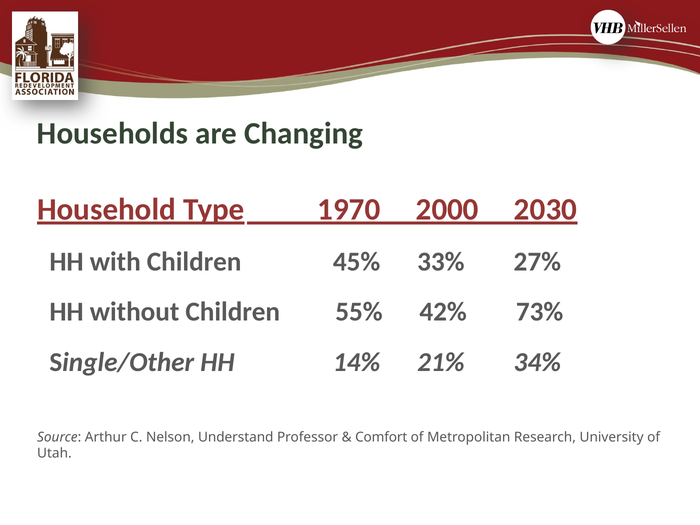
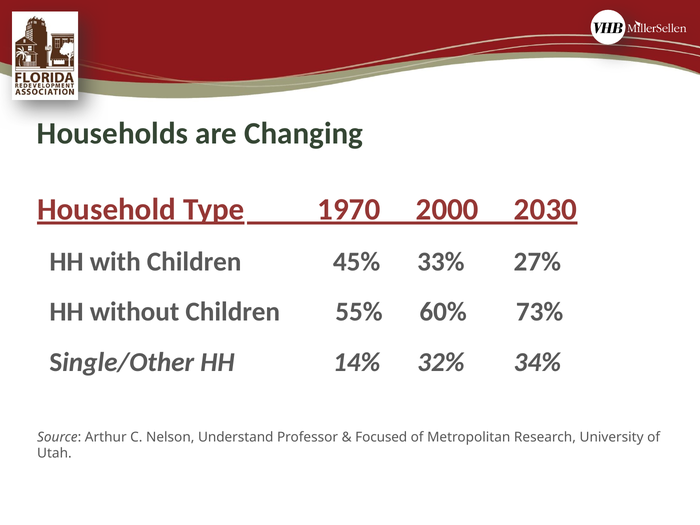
42%: 42% -> 60% (443, 312)
21%: 21% -> 32% (441, 362)
Comfort: Comfort -> Focused (381, 437)
